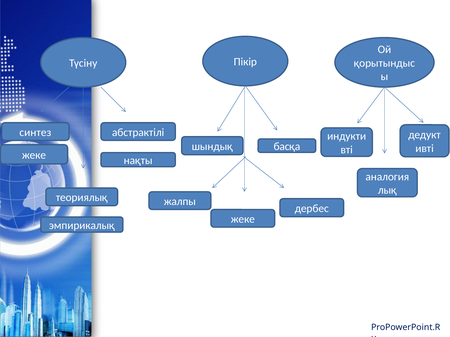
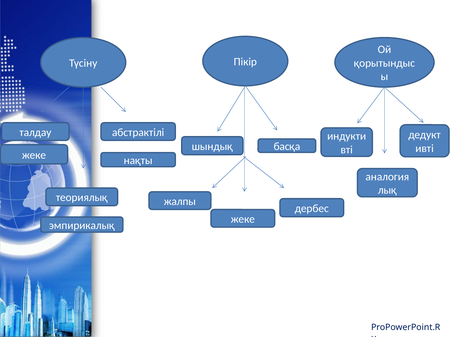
синтез: синтез -> талдау (35, 133)
